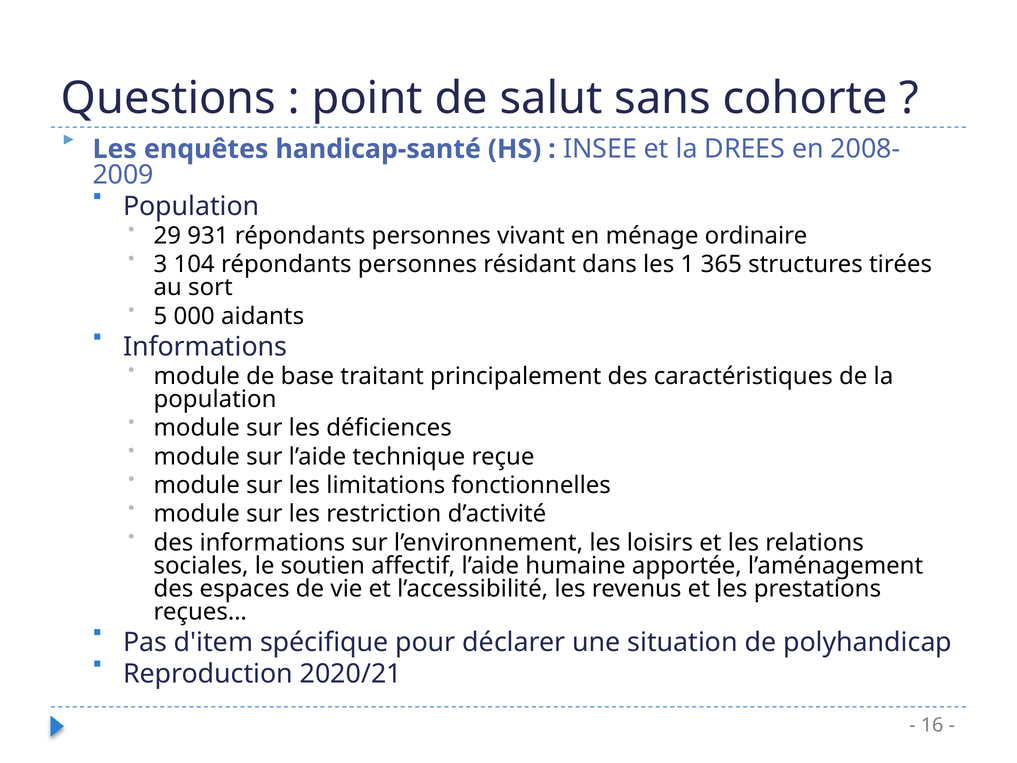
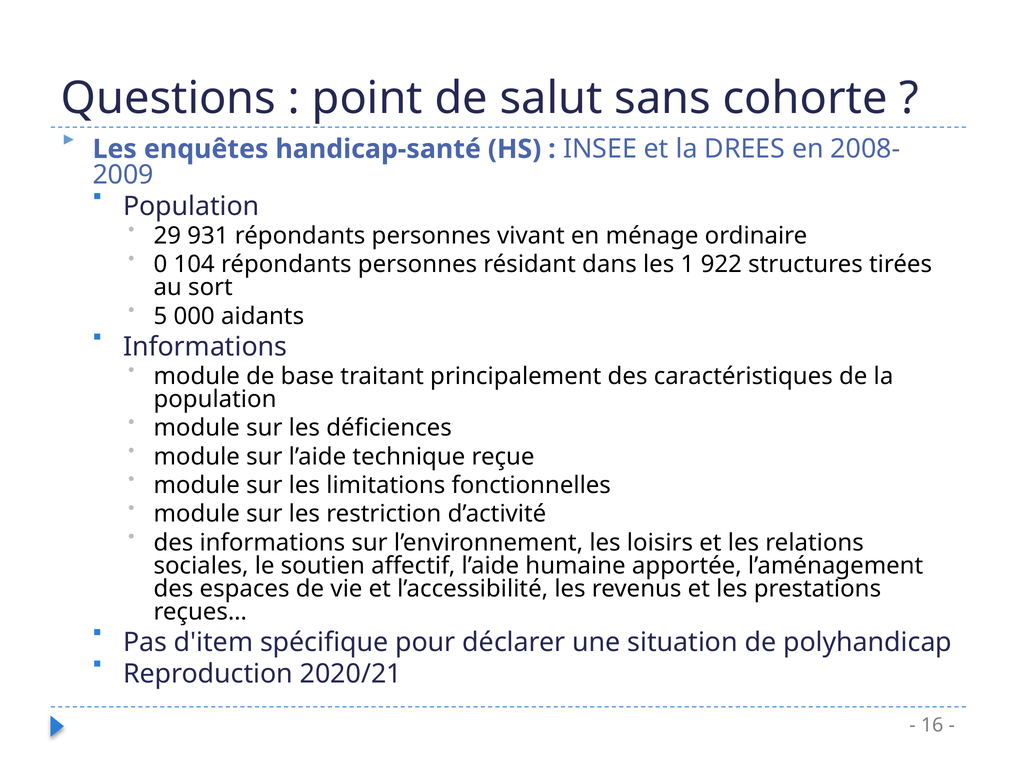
3: 3 -> 0 (160, 264)
365: 365 -> 922 (721, 264)
